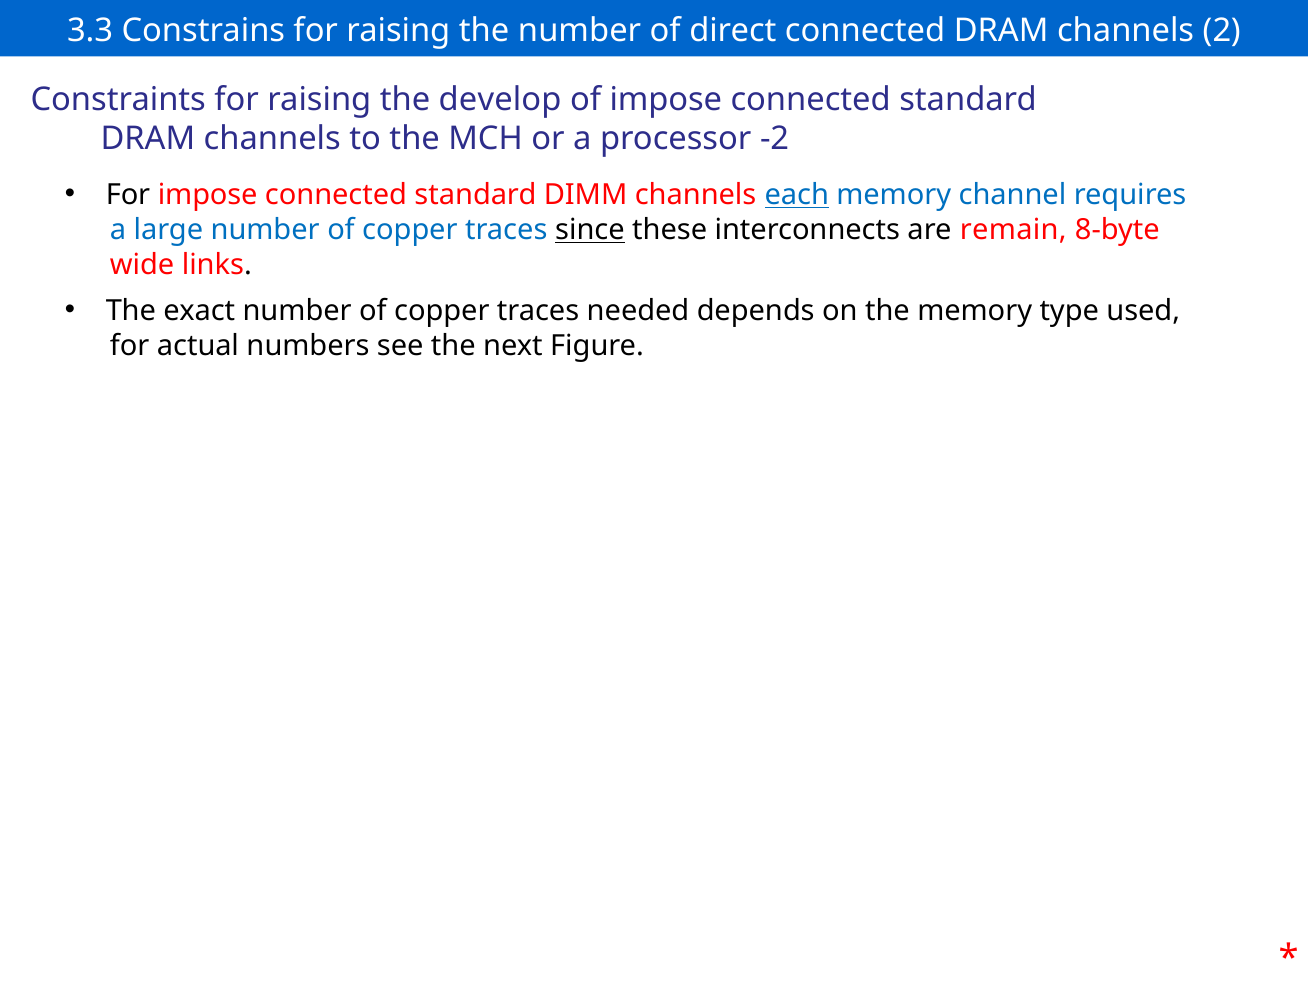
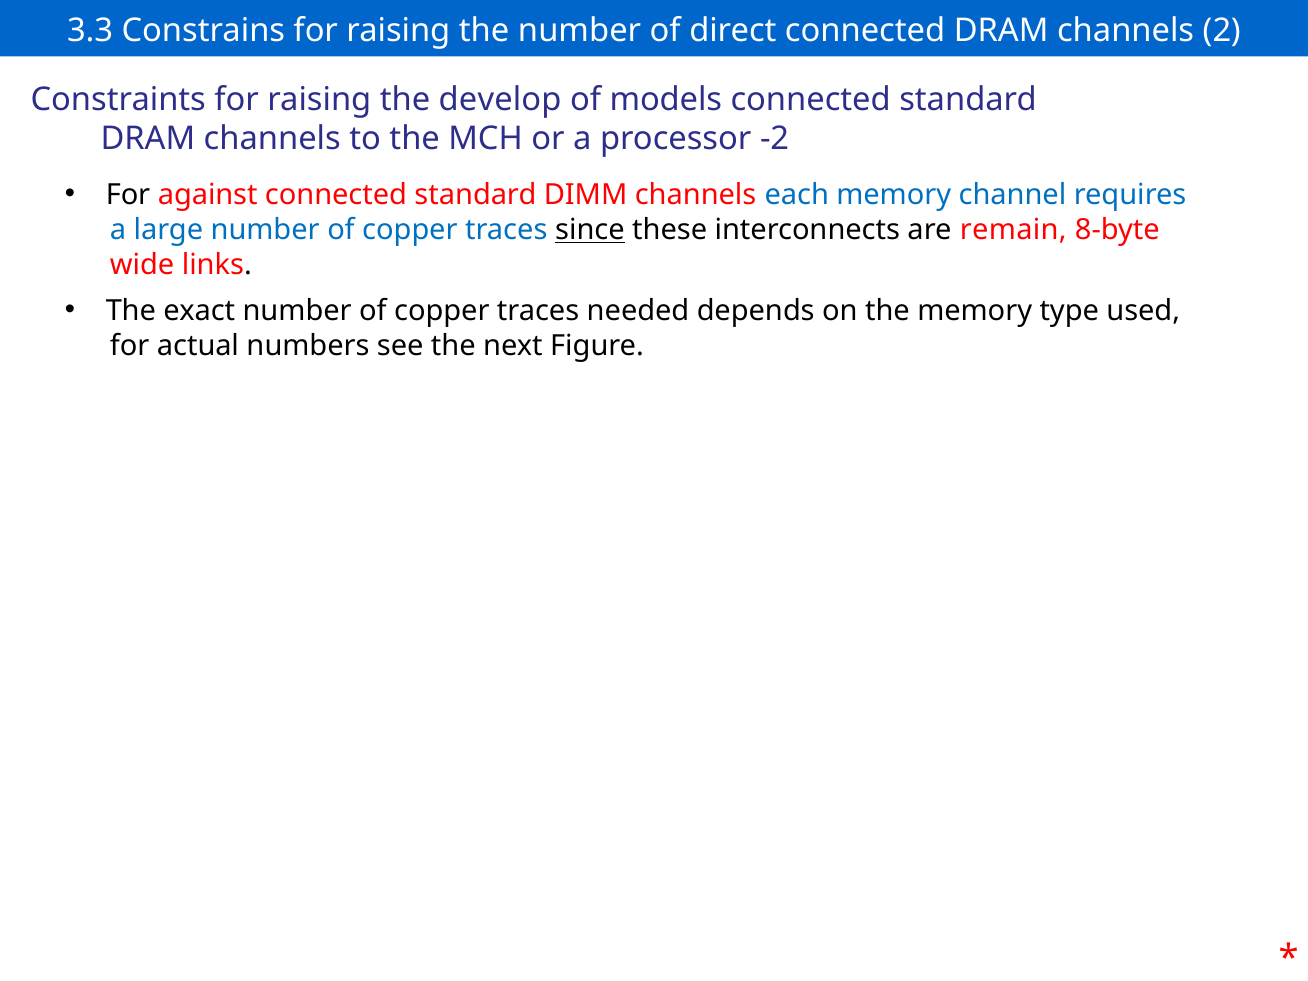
of impose: impose -> models (666, 100)
For impose: impose -> against (208, 195)
each underline: present -> none (797, 195)
